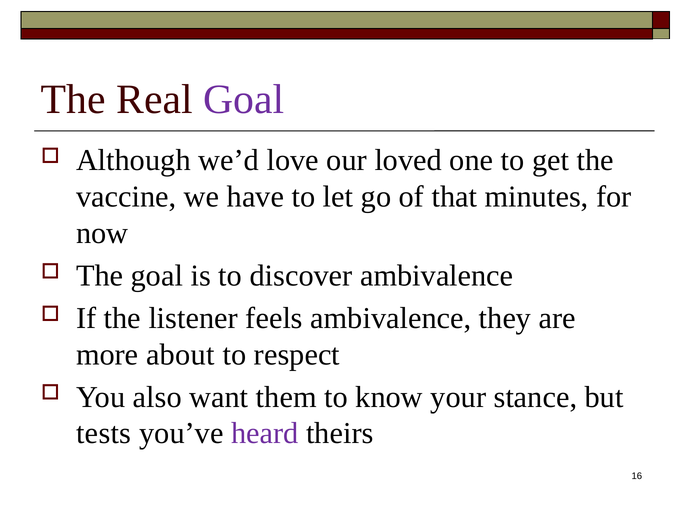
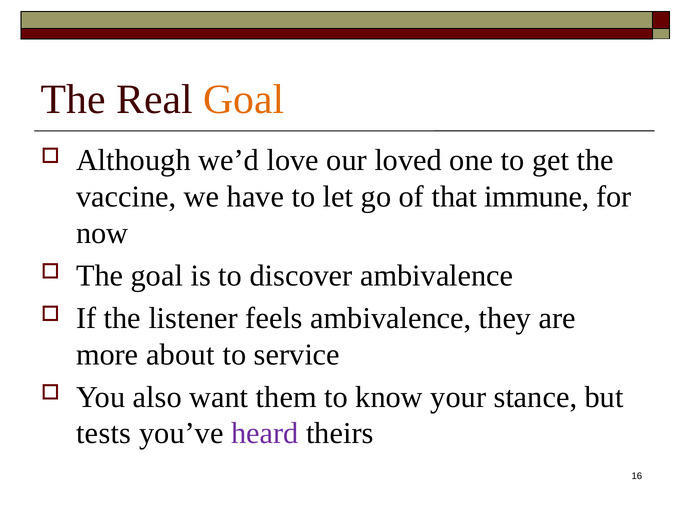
Goal colour: purple -> orange (244, 100)
minutes: minutes -> immune (537, 197)
respect: respect -> service (297, 355)
